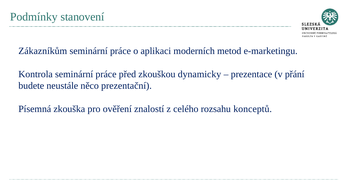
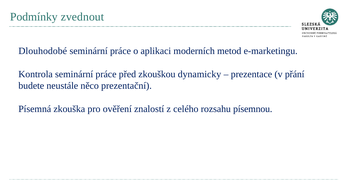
stanovení: stanovení -> zvednout (82, 17)
Zákazníkům: Zákazníkům -> Dlouhodobé (43, 51)
konceptů: konceptů -> písemnou (253, 109)
